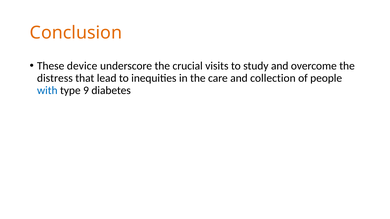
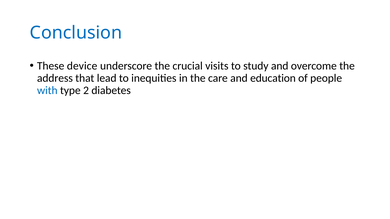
Conclusion colour: orange -> blue (76, 33)
distress: distress -> address (55, 78)
collection: collection -> education (273, 78)
9: 9 -> 2 (86, 91)
